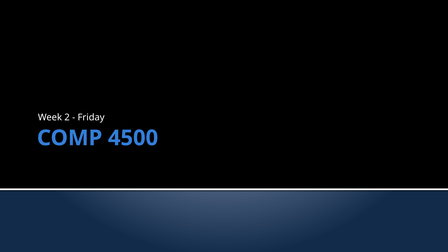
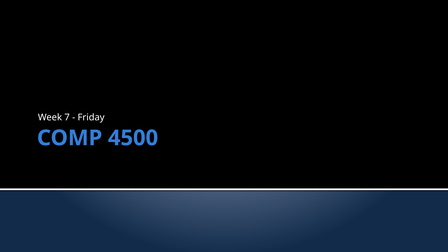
2: 2 -> 7 (67, 117)
